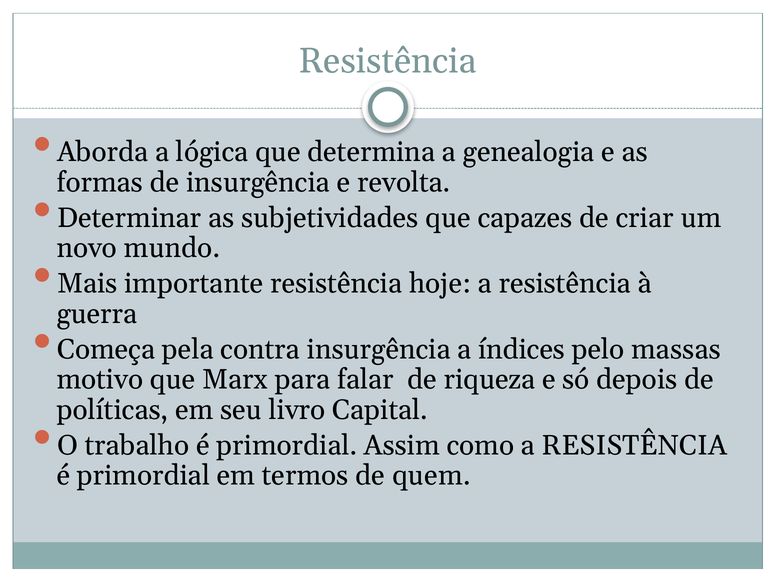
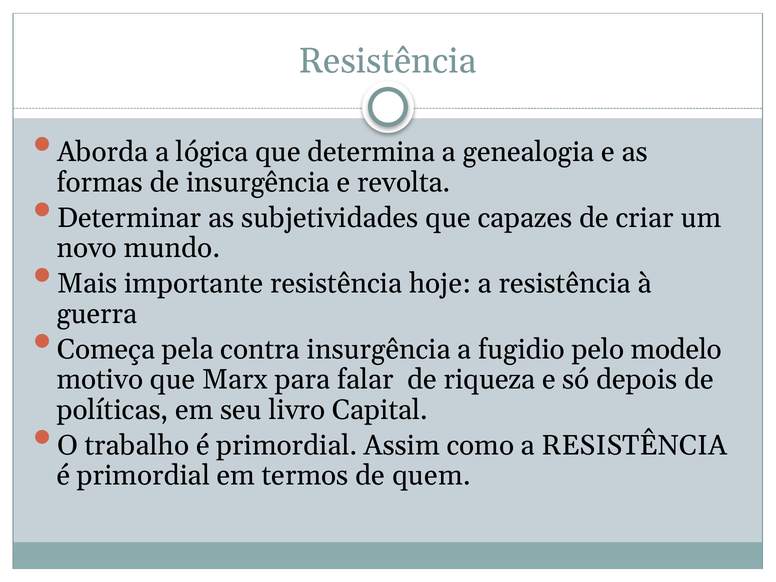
índices: índices -> fugidio (522, 349)
massas: massas -> modelo (676, 349)
